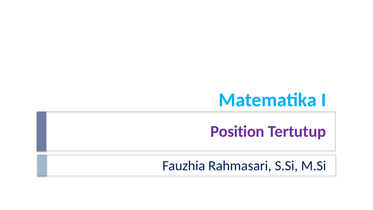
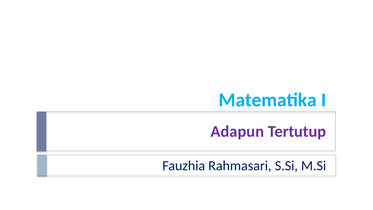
Position: Position -> Adapun (237, 131)
